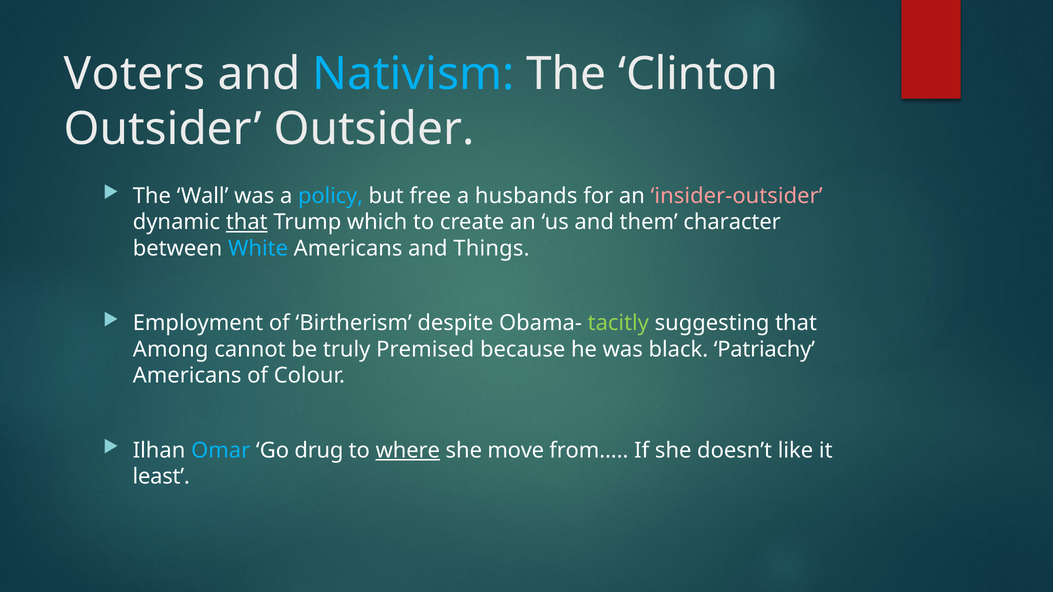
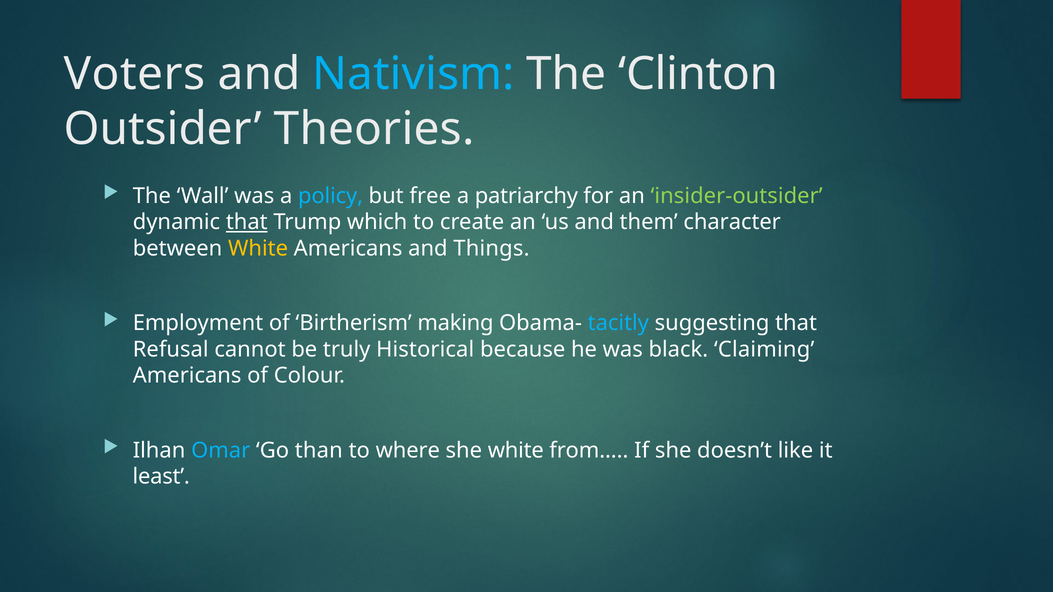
Outsider Outsider: Outsider -> Theories (374, 129)
husbands: husbands -> patriarchy (526, 196)
insider-outsider colour: pink -> light green (737, 196)
White colour: light blue -> yellow (258, 249)
despite: despite -> making (455, 323)
tacitly colour: light green -> light blue (618, 323)
Among: Among -> Refusal (171, 350)
Premised: Premised -> Historical (425, 350)
Patriachy: Patriachy -> Claiming (764, 350)
drug: drug -> than (319, 451)
where underline: present -> none (408, 451)
she move: move -> white (516, 451)
